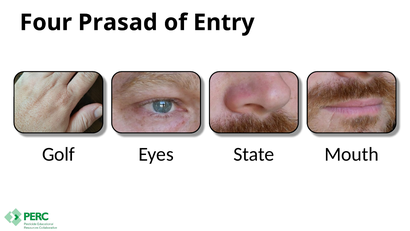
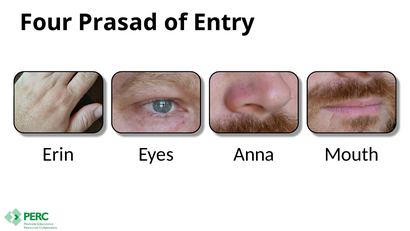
Golf: Golf -> Erin (58, 154)
State: State -> Anna (254, 154)
